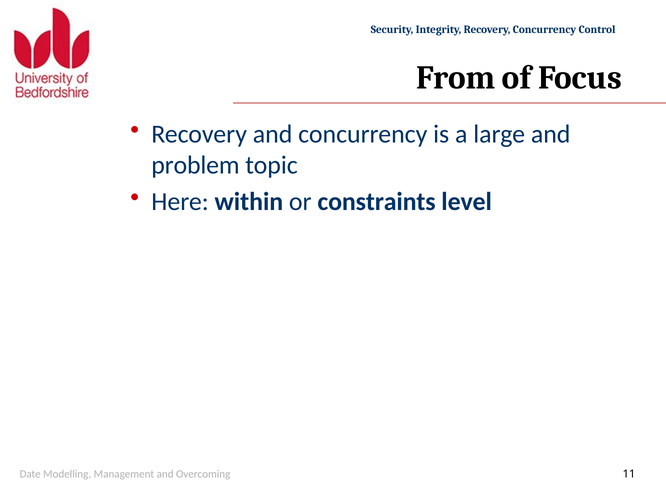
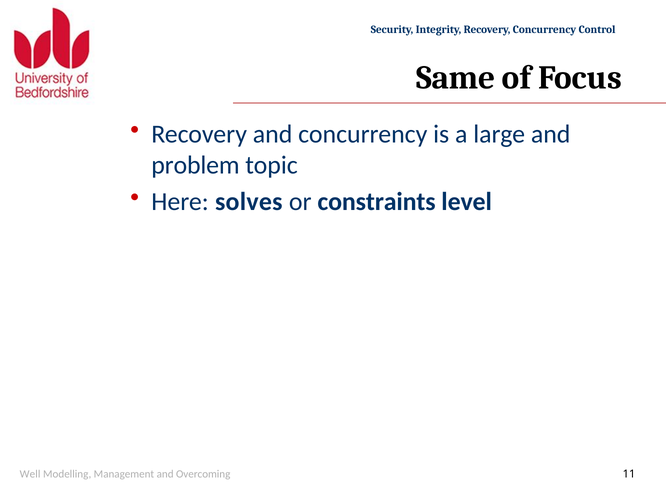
From: From -> Same (456, 78)
within: within -> solves (249, 201)
Date: Date -> Well (30, 474)
